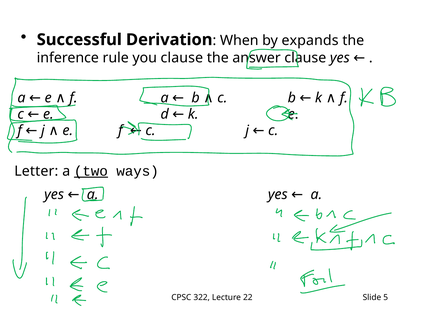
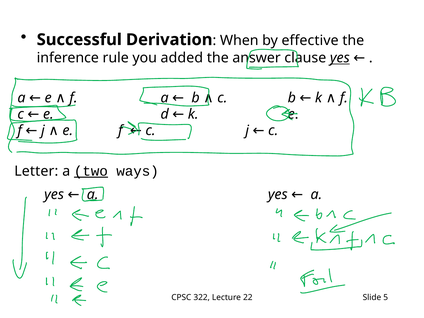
expands: expands -> effective (310, 40)
you clause: clause -> added (182, 58)
yes underline: none -> present (340, 58)
